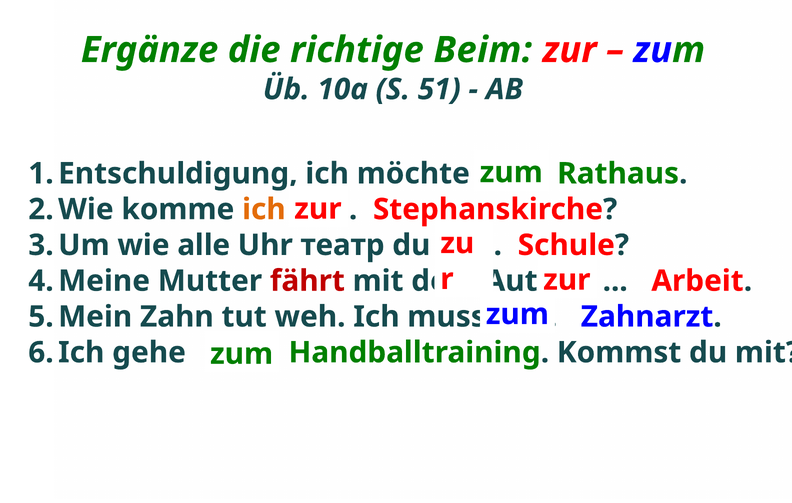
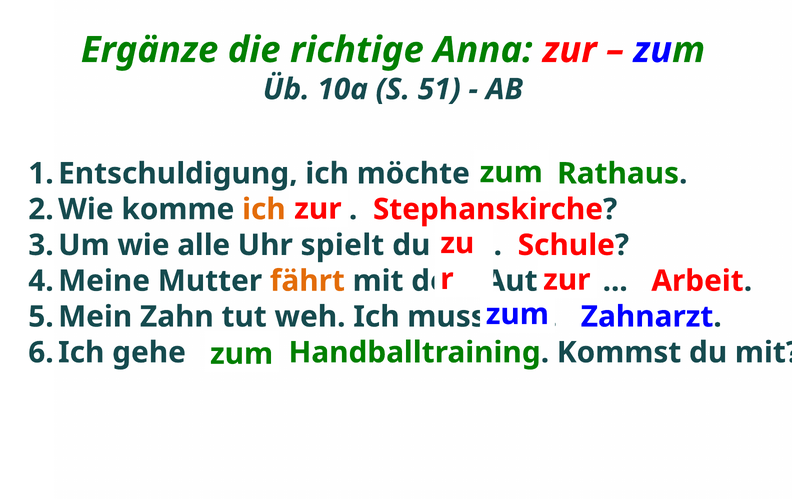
Beim: Beim -> Anna (483, 50)
театр: театр -> spielt (342, 245)
fährt colour: red -> orange (307, 281)
